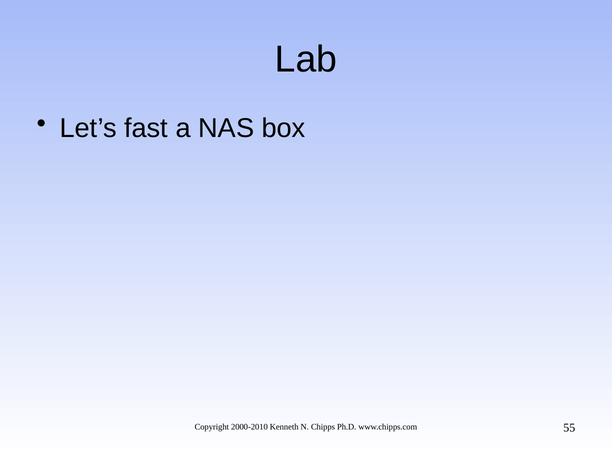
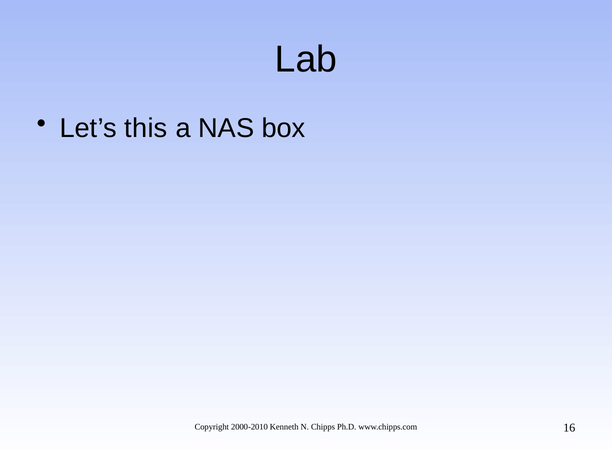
fast: fast -> this (146, 128)
55: 55 -> 16 (569, 428)
